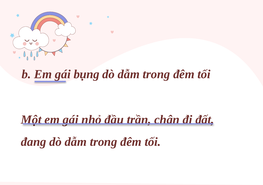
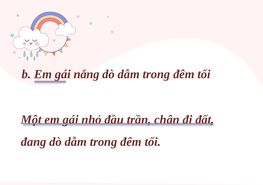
bụng: bụng -> nắng (87, 74)
